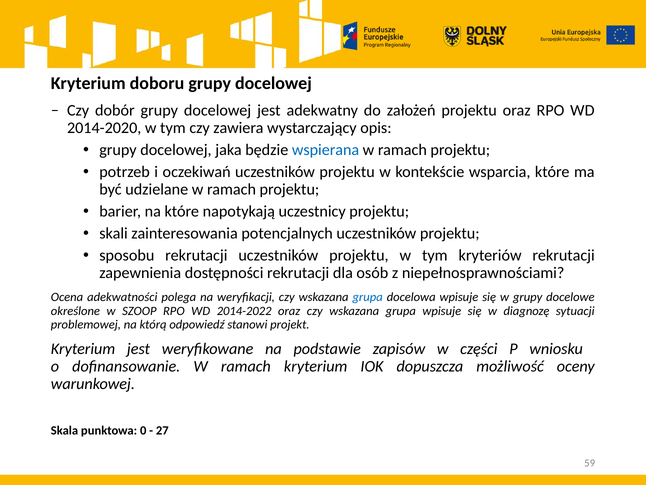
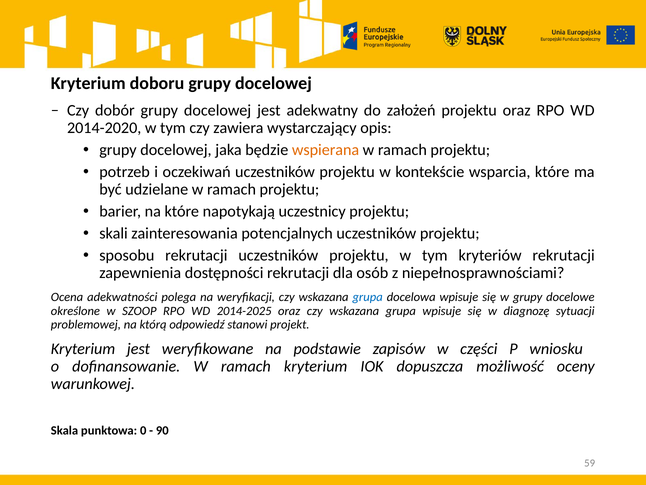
wspierana colour: blue -> orange (326, 150)
2014-2022: 2014-2022 -> 2014-2025 (244, 311)
27: 27 -> 90 (162, 430)
